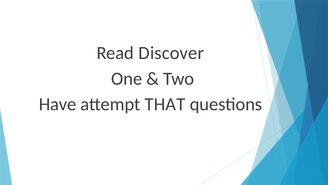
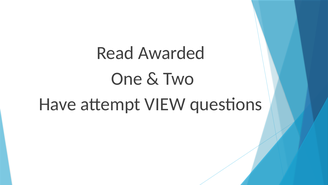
Discover: Discover -> Awarded (171, 53)
THAT: THAT -> VIEW (165, 104)
